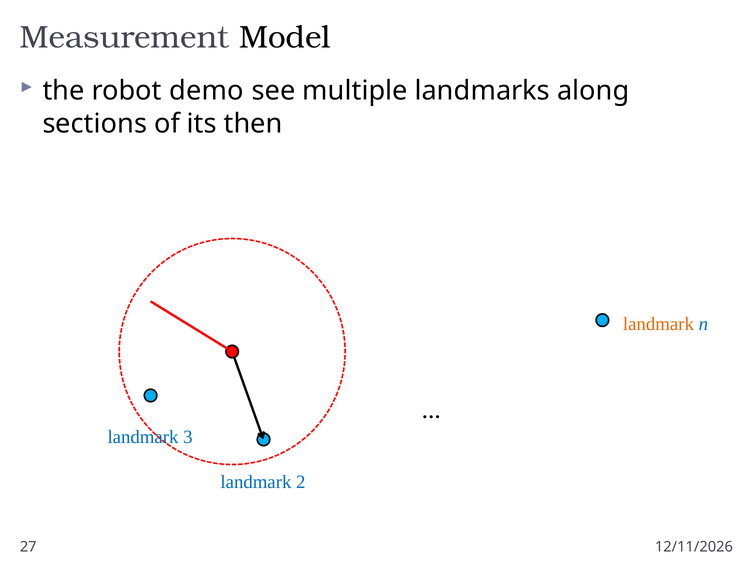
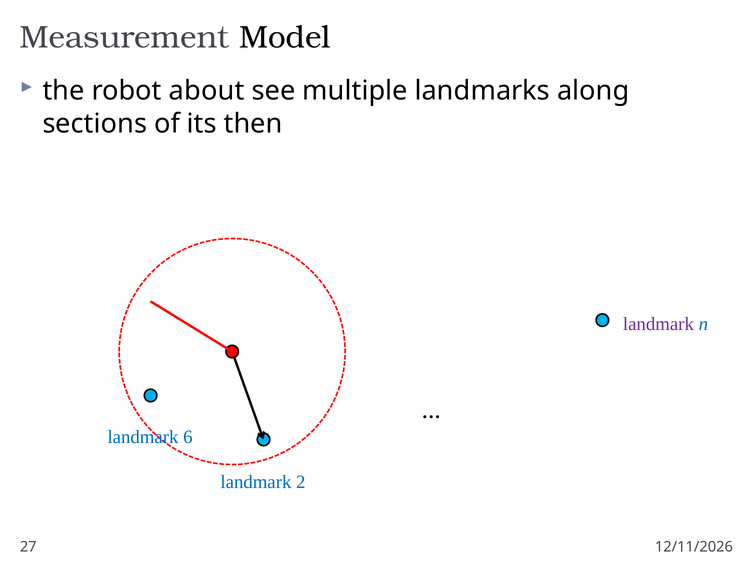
demo: demo -> about (207, 91)
landmark colour: orange -> purple (658, 324)
3: 3 -> 6 (188, 437)
